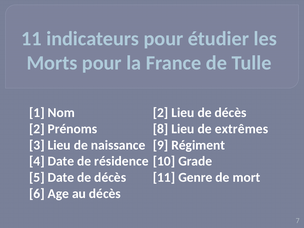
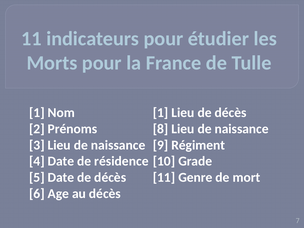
2: 2 -> 1 (161, 113)
8 Lieu de extrêmes: extrêmes -> naissance (242, 129)
